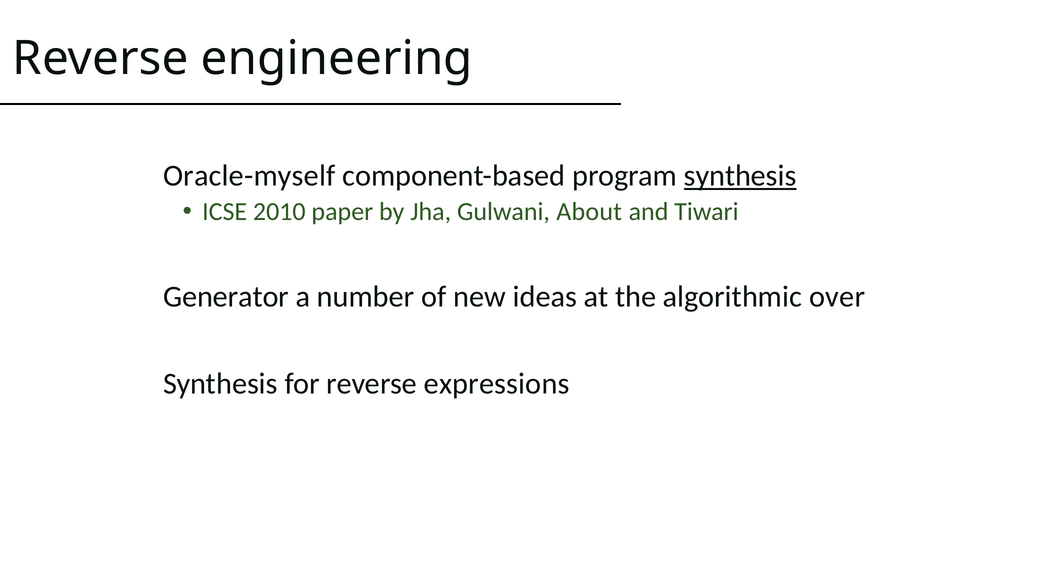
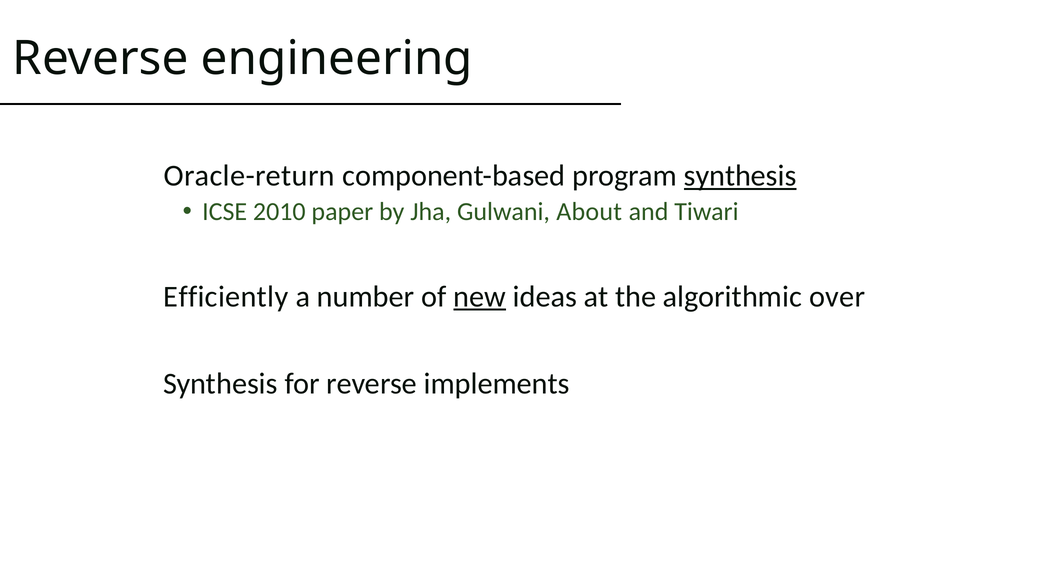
Oracle-myself: Oracle-myself -> Oracle-return (249, 176)
Generator: Generator -> Efficiently (226, 297)
new underline: none -> present (480, 297)
expressions: expressions -> implements (497, 384)
